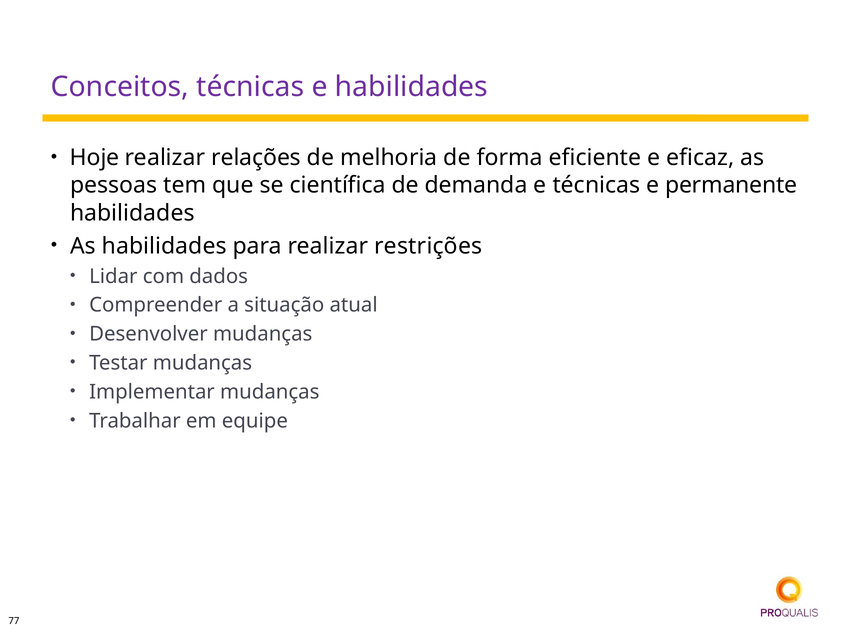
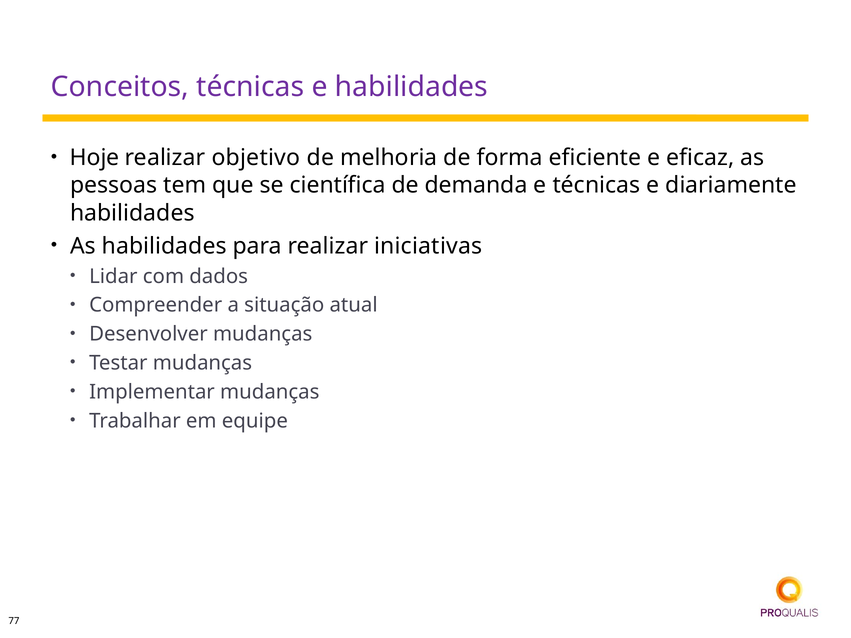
relações: relações -> objetivo (256, 158)
permanente: permanente -> diariamente (731, 185)
restrições: restrições -> iniciativas (428, 246)
